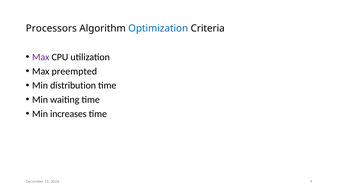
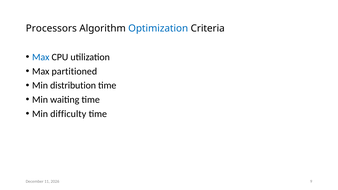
Max colour: purple -> blue (41, 57)
preempted: preempted -> partitioned (74, 71)
increases: increases -> difficulty (68, 114)
